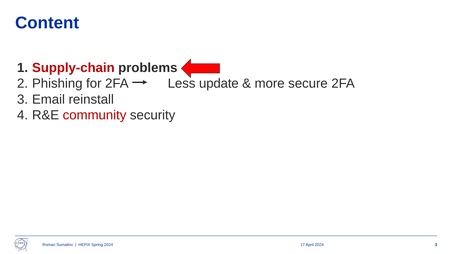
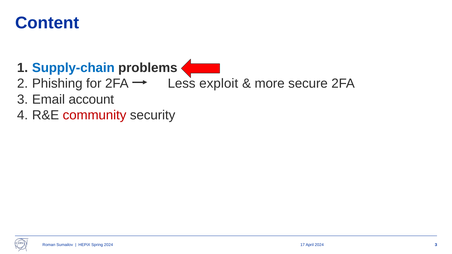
Supply-chain colour: red -> blue (73, 68)
update: update -> exploit (219, 84)
reinstall: reinstall -> account (91, 99)
